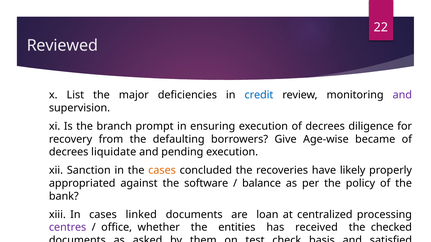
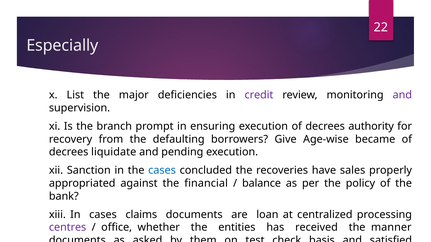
Reviewed: Reviewed -> Especially (62, 46)
credit colour: blue -> purple (259, 95)
diligence: diligence -> authority (371, 126)
cases colour: orange -> blue (162, 171)
likely: likely -> sales (353, 171)
software: software -> financial (206, 184)
linked: linked -> claims (141, 215)
checked: checked -> manner (391, 228)
